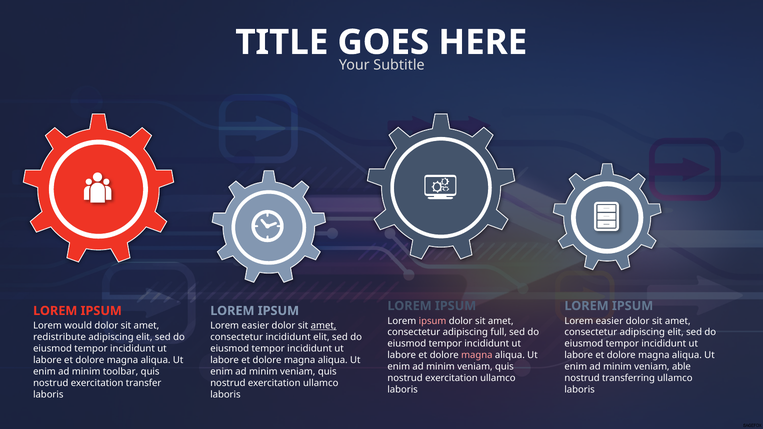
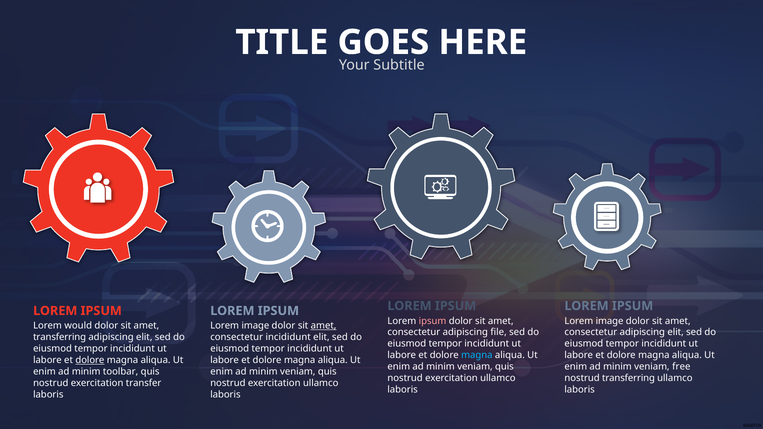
easier: easier -> image (610, 321)
easier: easier -> image (255, 326)
full: full -> file (499, 332)
redistribute: redistribute -> transferring (60, 337)
magna colour: pink -> light blue (477, 355)
dolore underline: none -> present (90, 360)
able: able -> free (681, 367)
